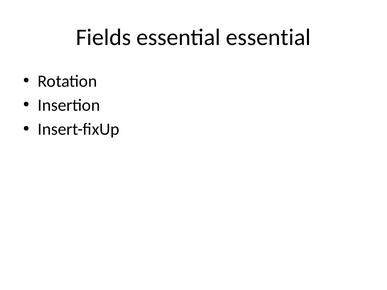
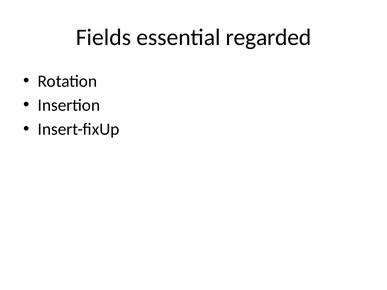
essential essential: essential -> regarded (269, 37)
